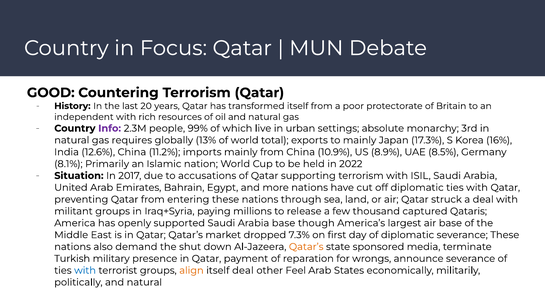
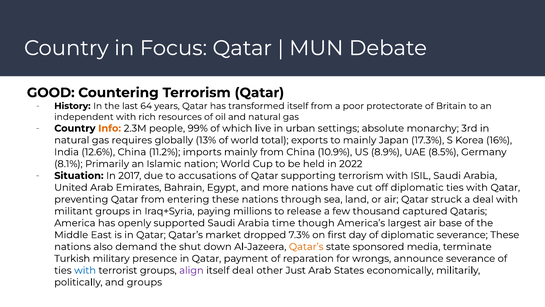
20: 20 -> 64 (146, 106)
Info colour: purple -> orange (110, 128)
Arabia base: base -> time (284, 223)
align colour: orange -> purple (191, 270)
Feel: Feel -> Just (296, 270)
politically and natural: natural -> groups (144, 282)
